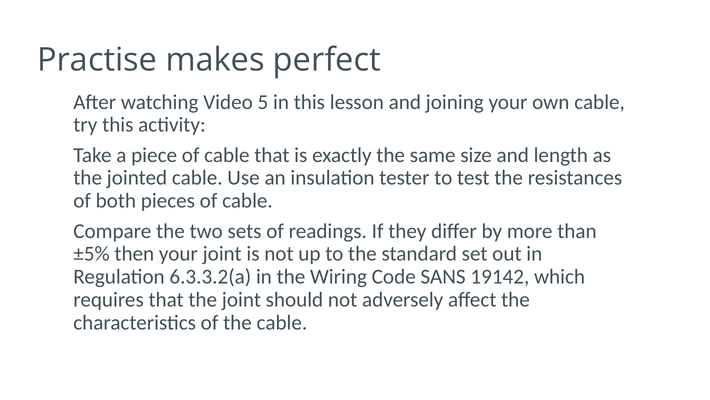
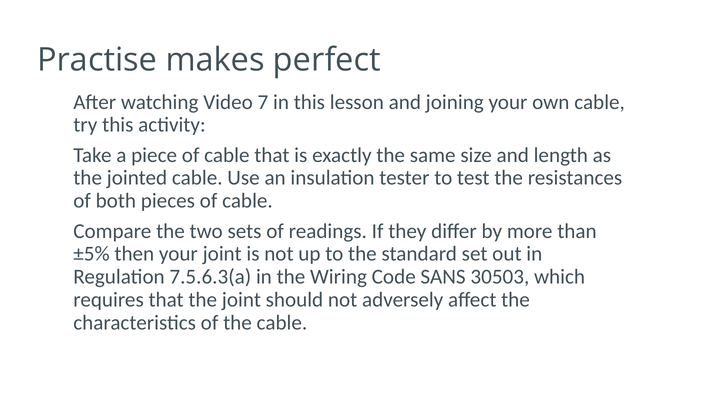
5: 5 -> 7 (263, 102)
6.3.3.2(a: 6.3.3.2(a -> 7.5.6.3(a (210, 276)
19142: 19142 -> 30503 (500, 276)
